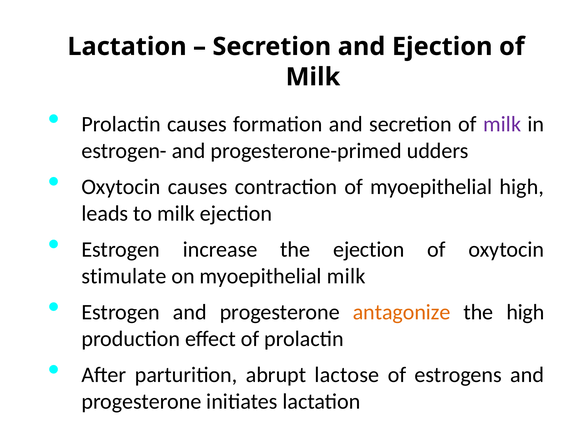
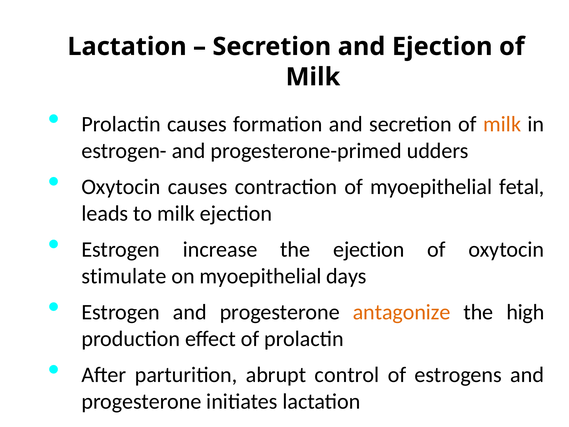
milk colour: purple -> orange (502, 124)
myoepithelial high: high -> fetal (522, 187)
myoepithelial milk: milk -> days (346, 276)
lactose: lactose -> control (347, 375)
